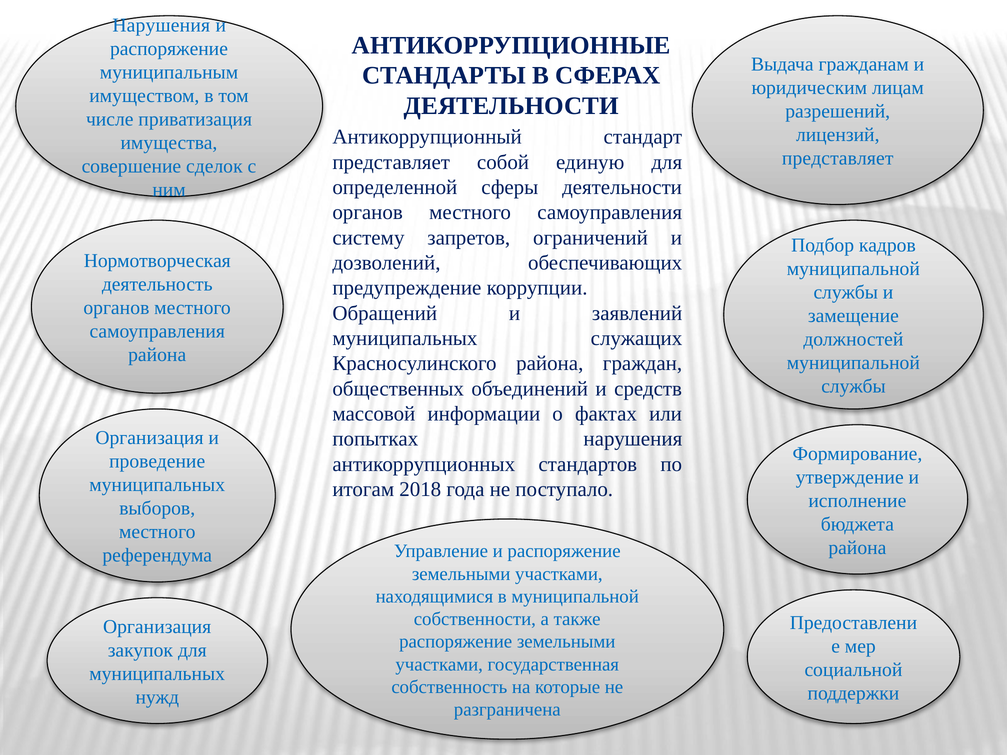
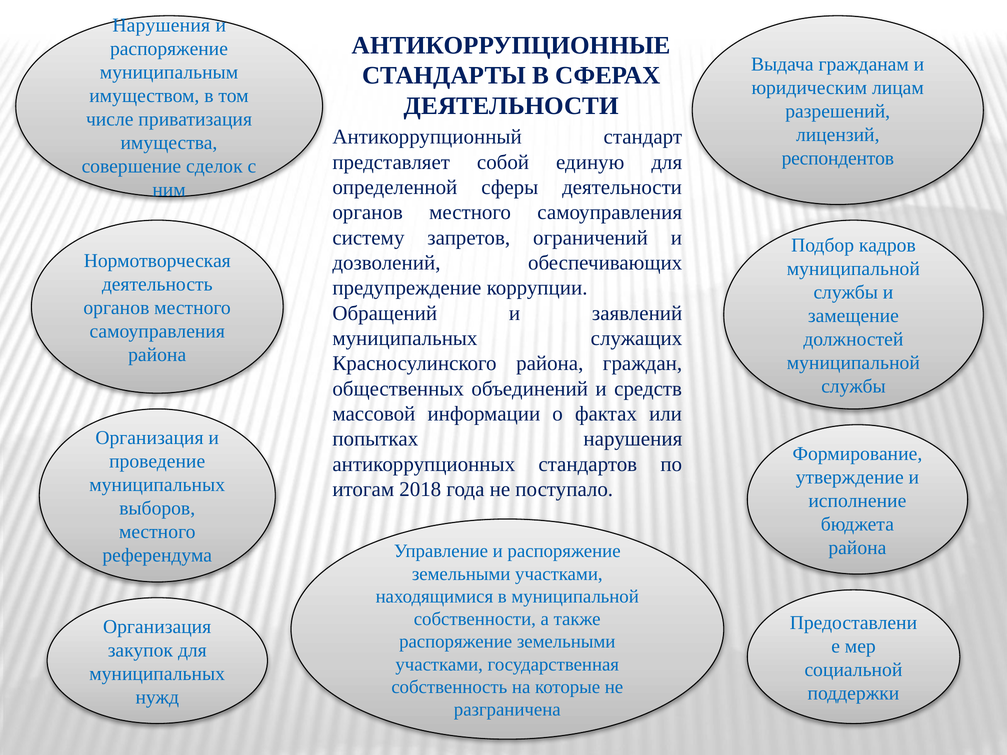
представляет: представляет -> респондентов (838, 159)
